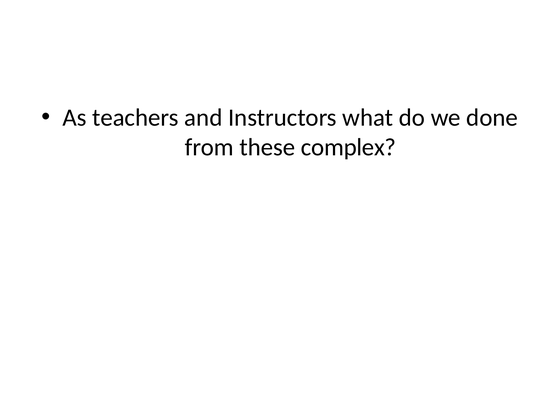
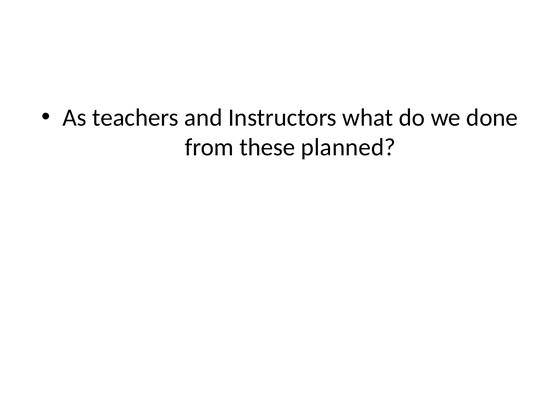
complex: complex -> planned (348, 147)
